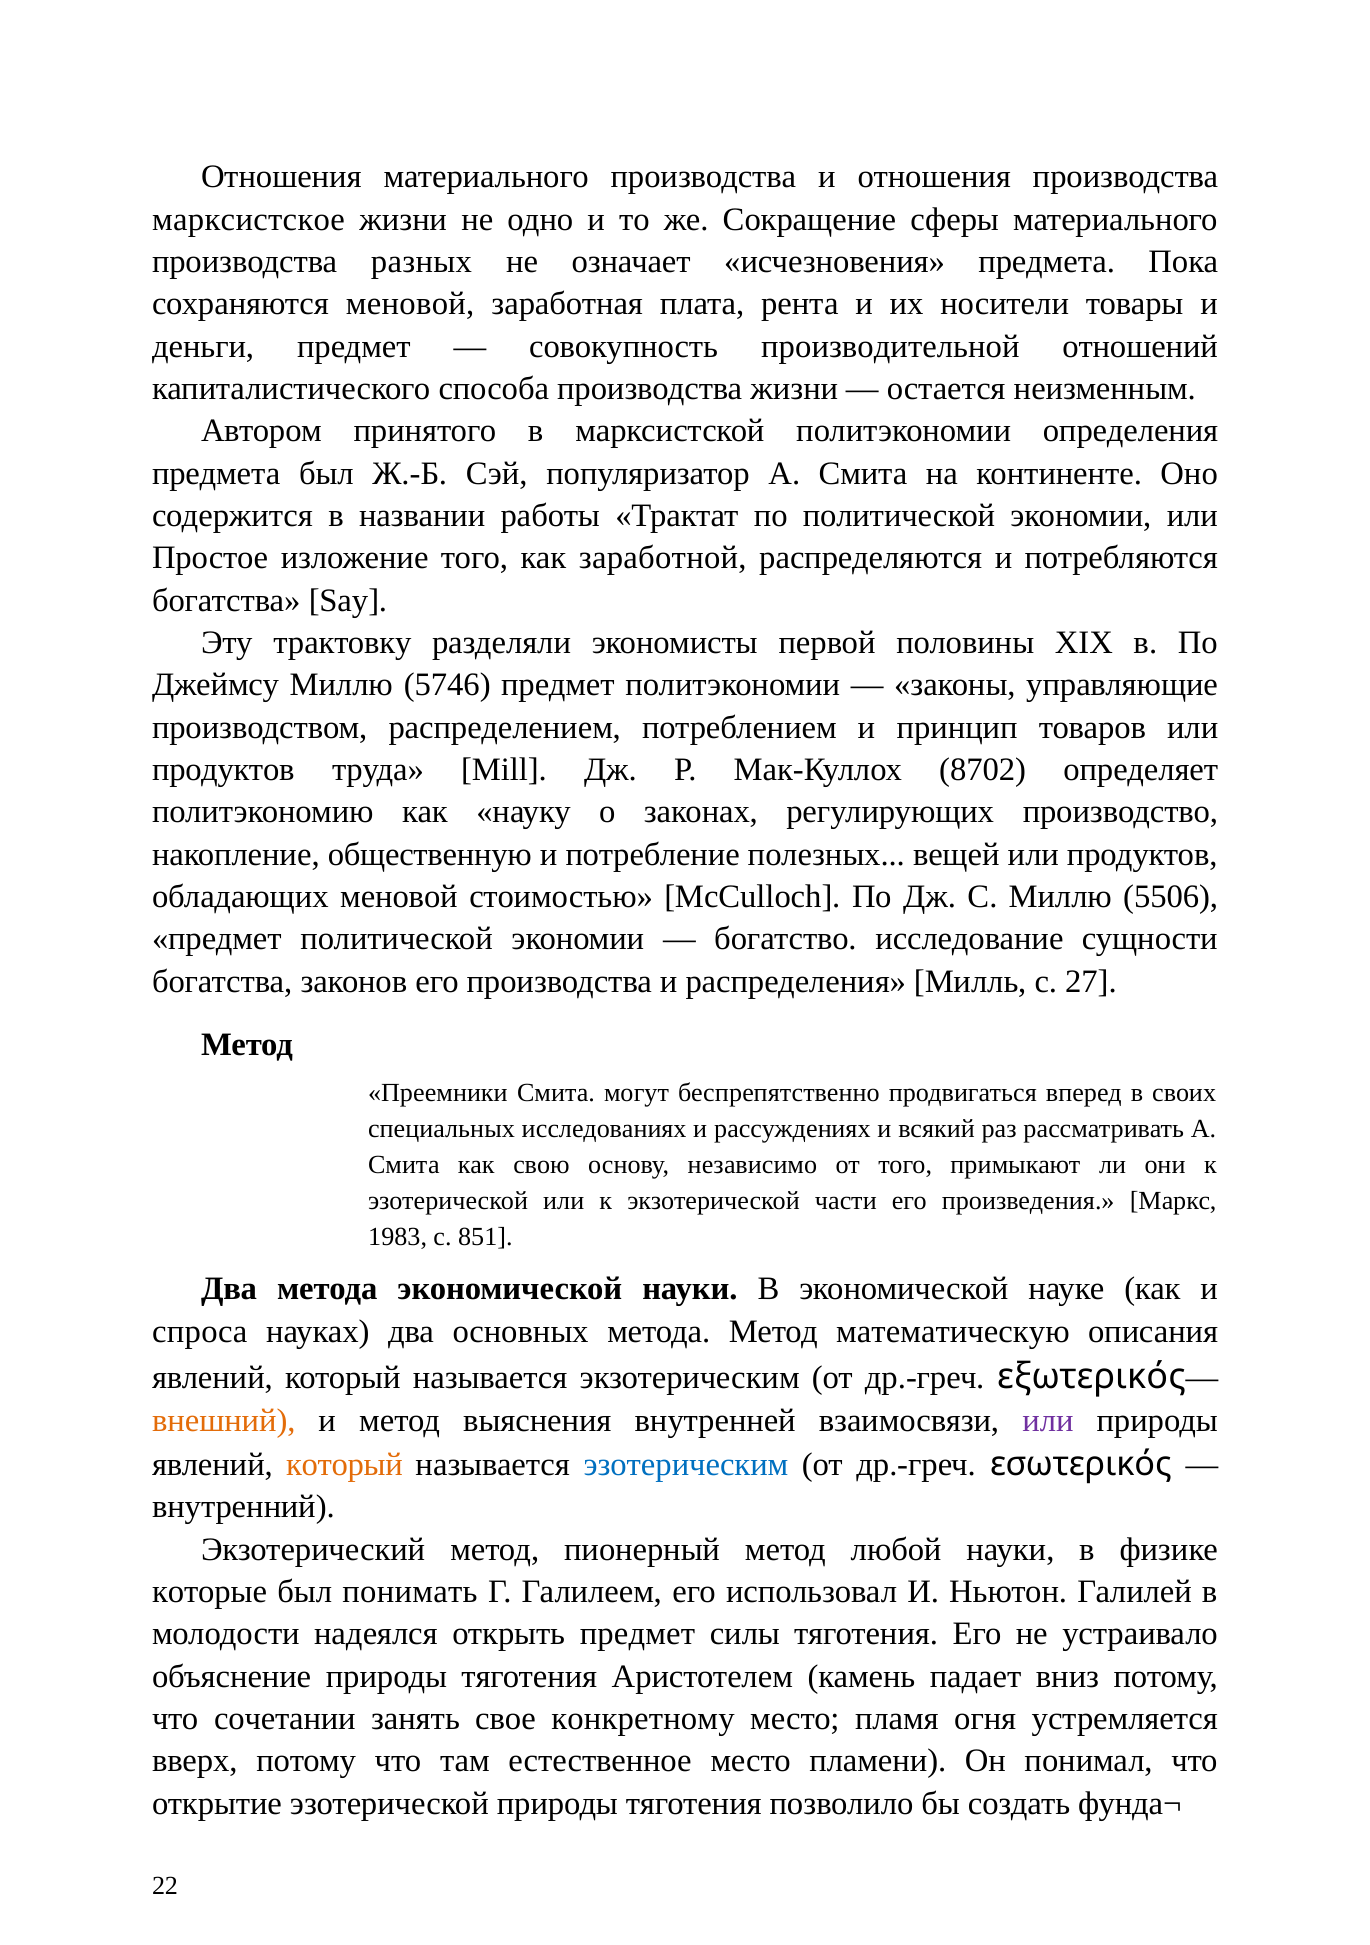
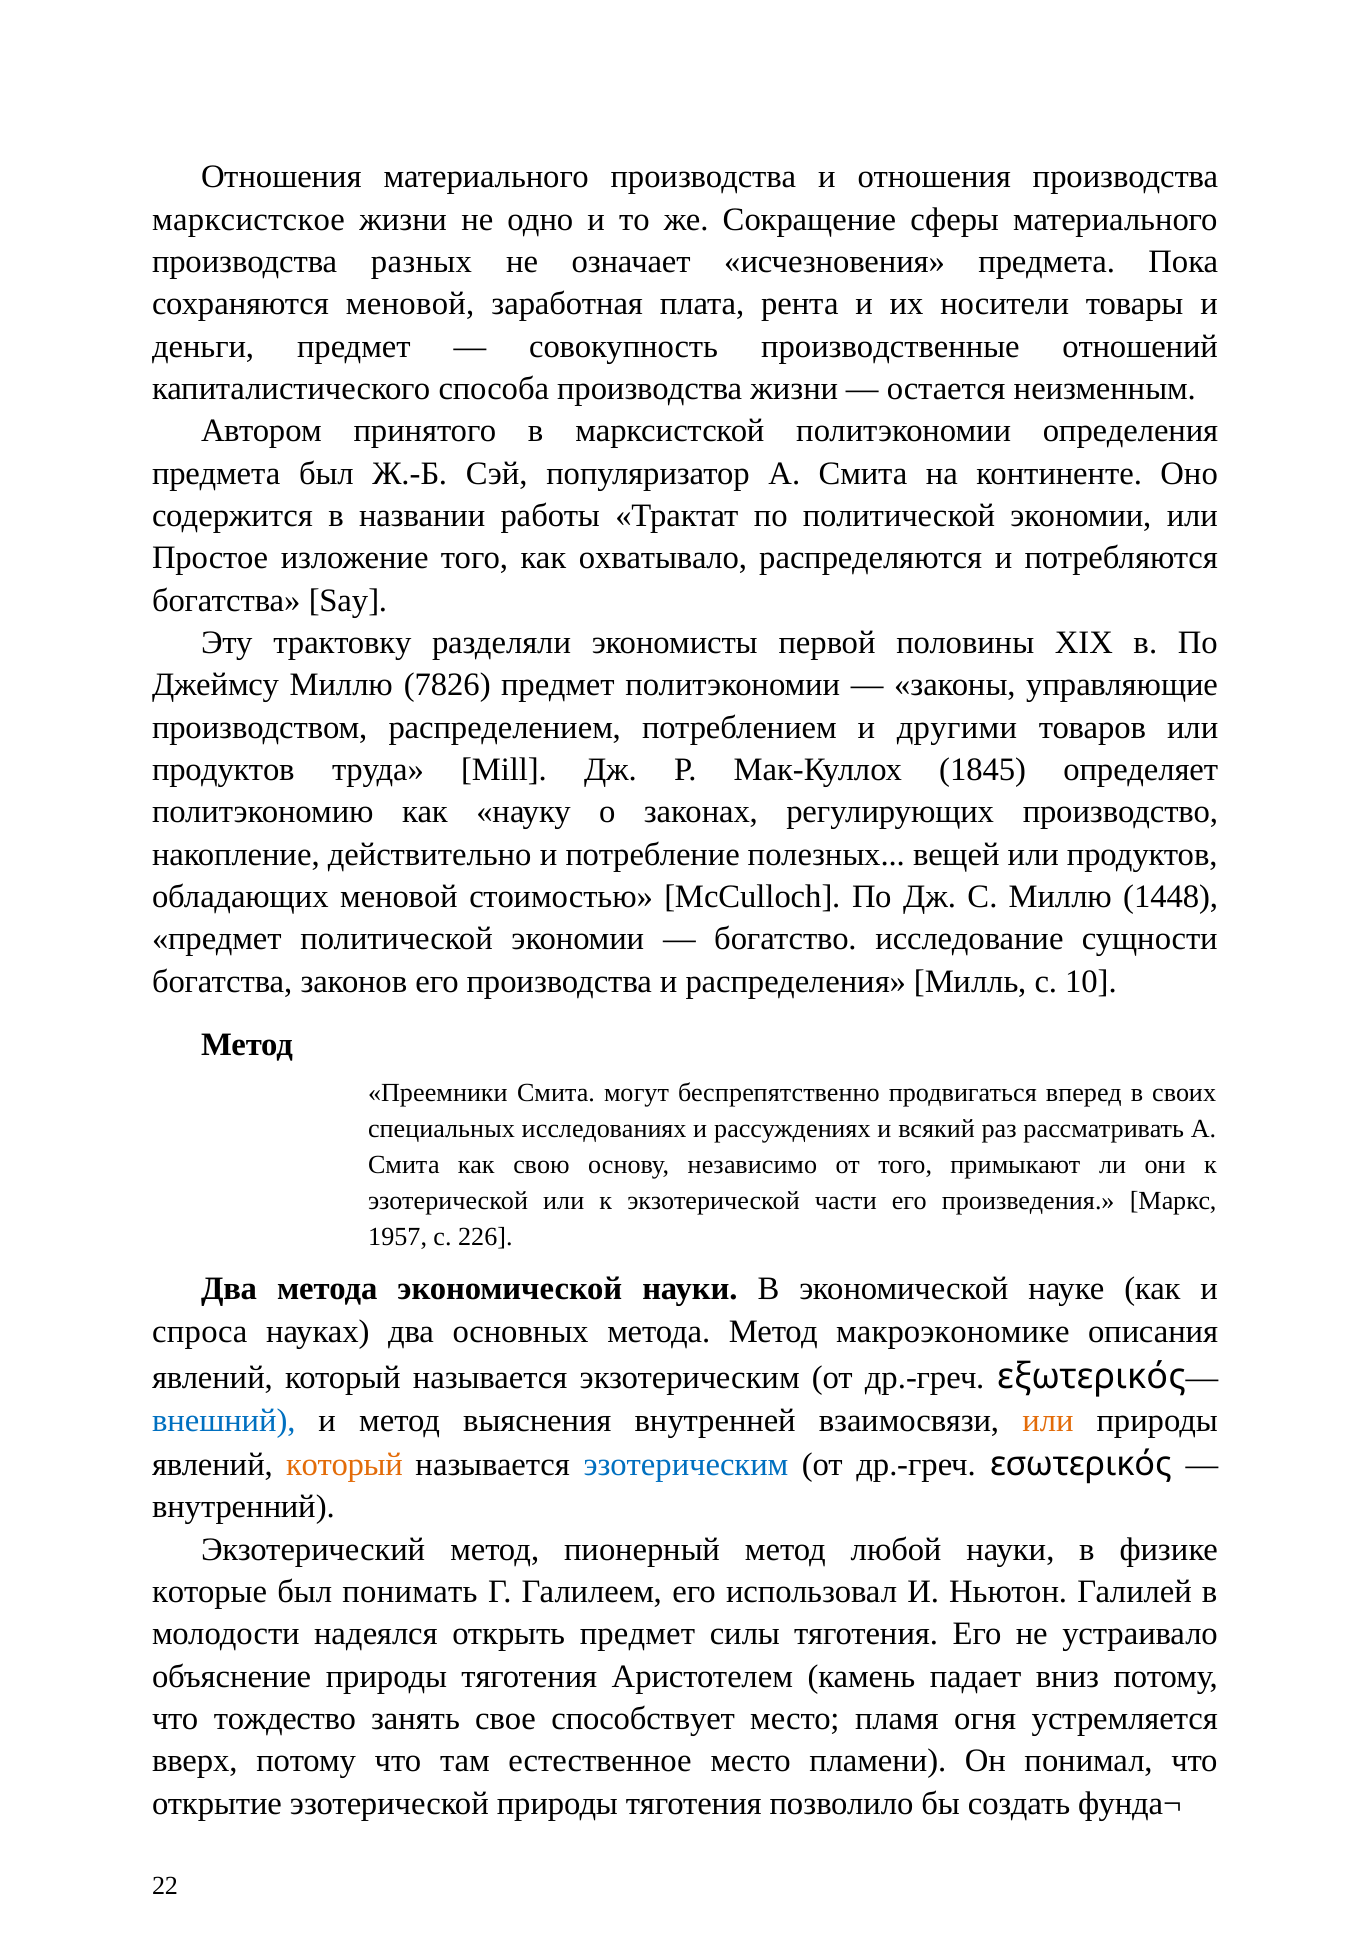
производительной: производительной -> производственные (890, 346)
заработной: заработной -> охватывало (663, 558)
5746: 5746 -> 7826 (447, 685)
принцип: принцип -> другими (957, 727)
8702: 8702 -> 1845 (983, 769)
общественную: общественную -> действительно (430, 854)
5506: 5506 -> 1448 (1171, 896)
27: 27 -> 10 (1091, 981)
1983: 1983 -> 1957 (398, 1236)
851: 851 -> 226 (485, 1236)
математическую: математическую -> макроэкономике (953, 1331)
внешний colour: orange -> blue (224, 1420)
или colour: purple -> orange (1048, 1420)
сочетании: сочетании -> тождество (285, 1718)
конкретному: конкретному -> способствует (643, 1718)
